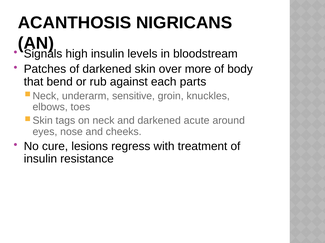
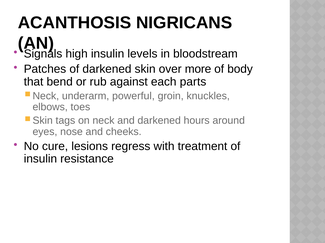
sensitive: sensitive -> powerful (133, 96)
acute: acute -> hours (197, 121)
